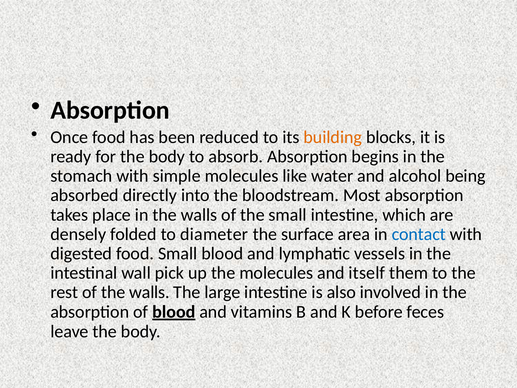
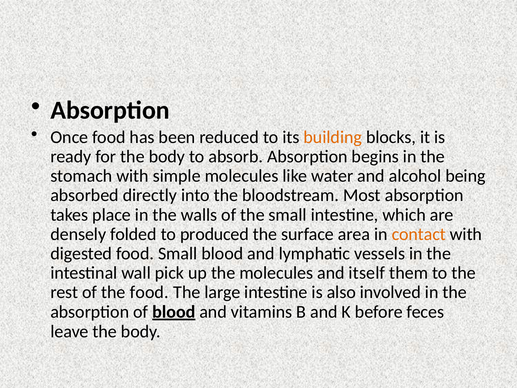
diameter: diameter -> produced (214, 234)
contact colour: blue -> orange (419, 234)
of the walls: walls -> food (149, 292)
